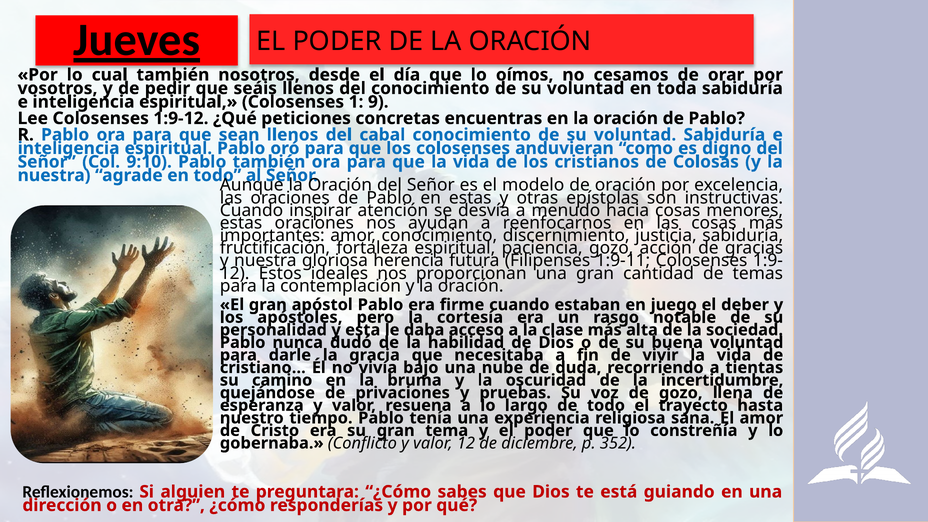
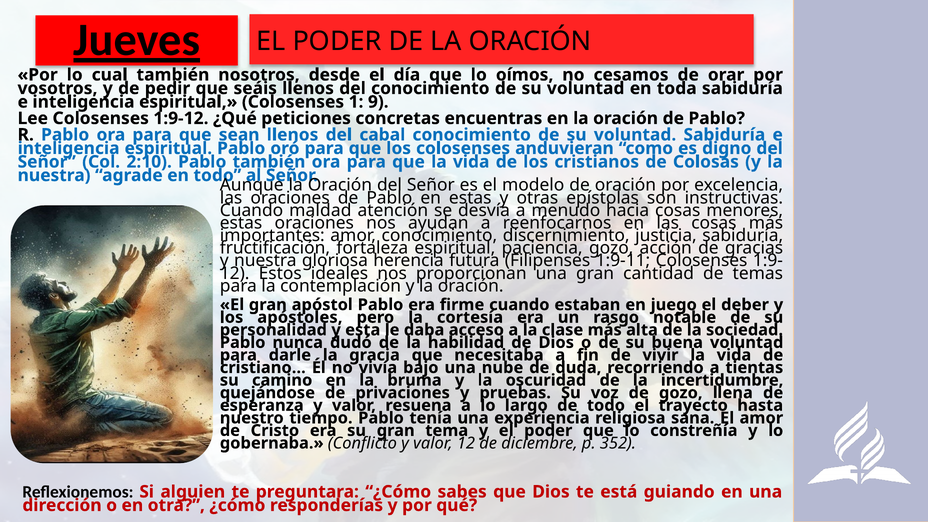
9:10: 9:10 -> 2:10 (149, 162)
inspirar: inspirar -> maldad (320, 210)
